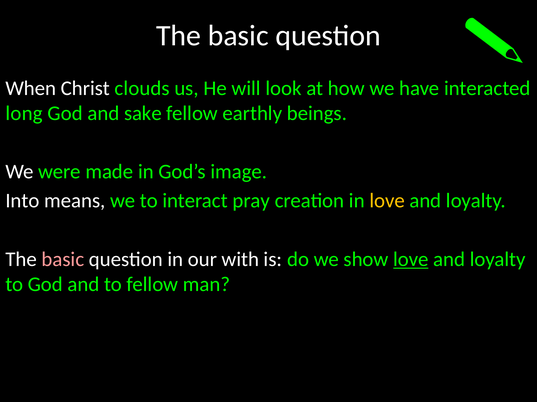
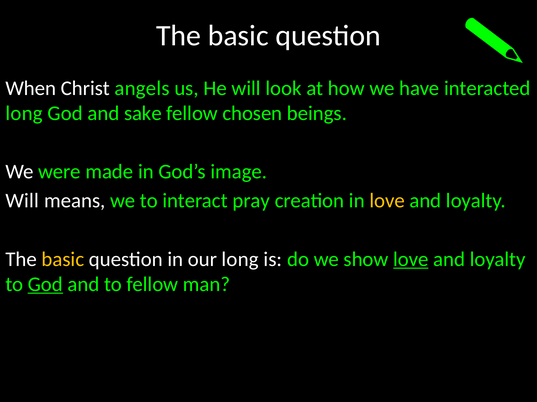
clouds: clouds -> angels (142, 88)
earthly: earthly -> chosen (252, 113)
Into: Into -> Will (22, 201)
basic colour: pink -> yellow (63, 260)
our with: with -> long (240, 260)
God underline: none -> present (45, 285)
